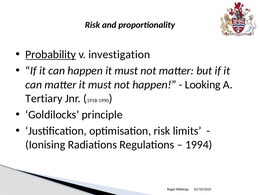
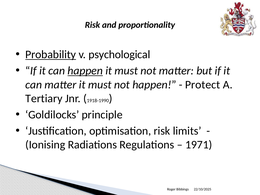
investigation: investigation -> psychological (119, 55)
happen underline: none -> present (85, 71)
Looking: Looking -> Protect (203, 85)
1994: 1994 -> 1971 (199, 145)
